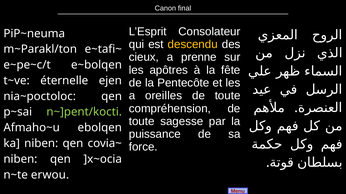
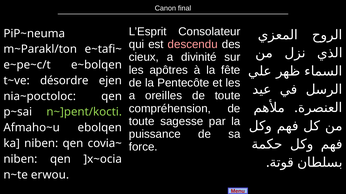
descendu colour: yellow -> pink (193, 45)
prenne: prenne -> divinité (199, 57)
éternelle: éternelle -> désordre (64, 81)
